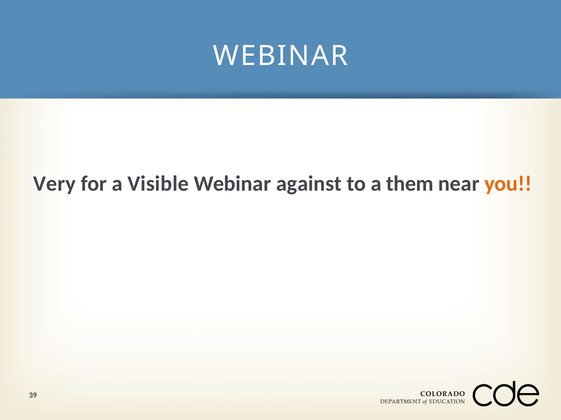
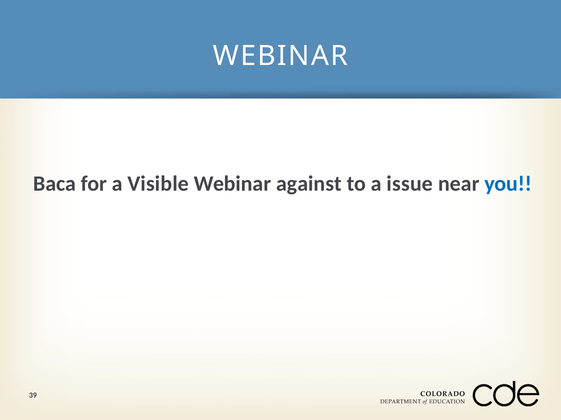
Very: Very -> Baca (55, 184)
them: them -> issue (410, 184)
you colour: orange -> blue (508, 184)
